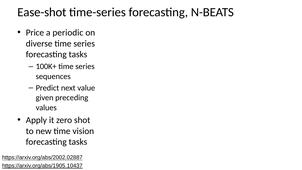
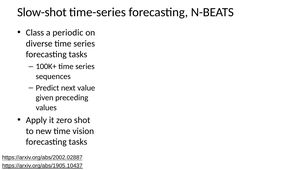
Ease-shot: Ease-shot -> Slow-shot (42, 12)
Price: Price -> Class (35, 33)
